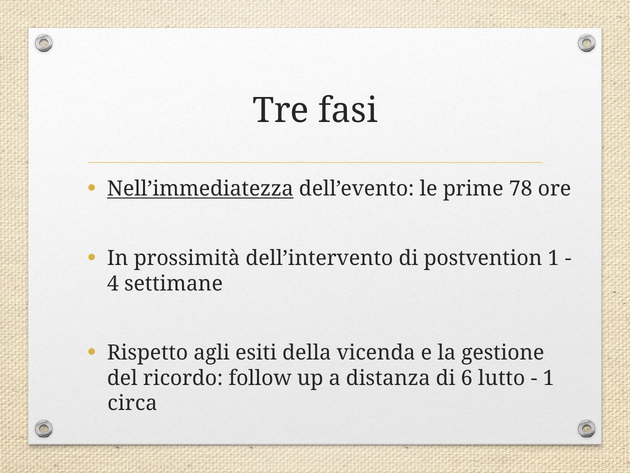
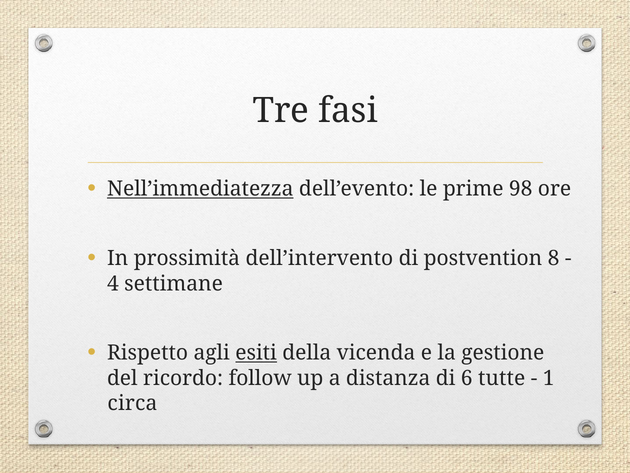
78: 78 -> 98 (521, 189)
postvention 1: 1 -> 8 (554, 258)
esiti underline: none -> present (256, 353)
lutto: lutto -> tutte (502, 378)
